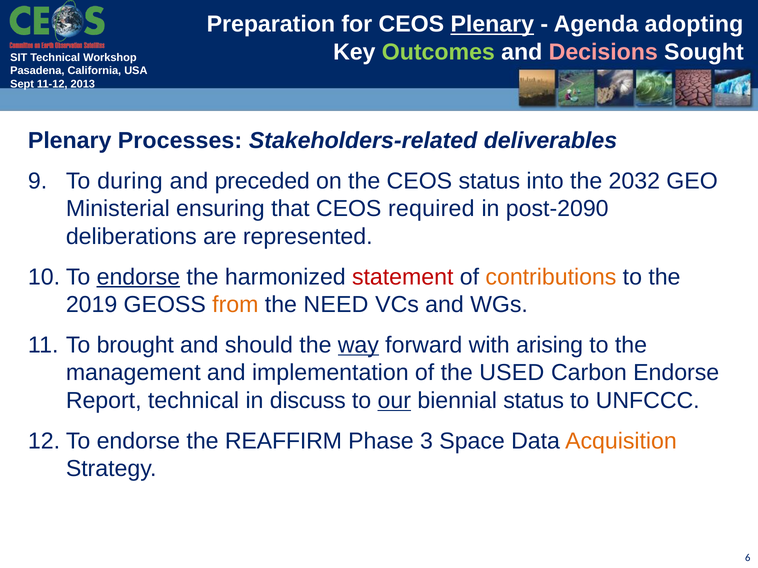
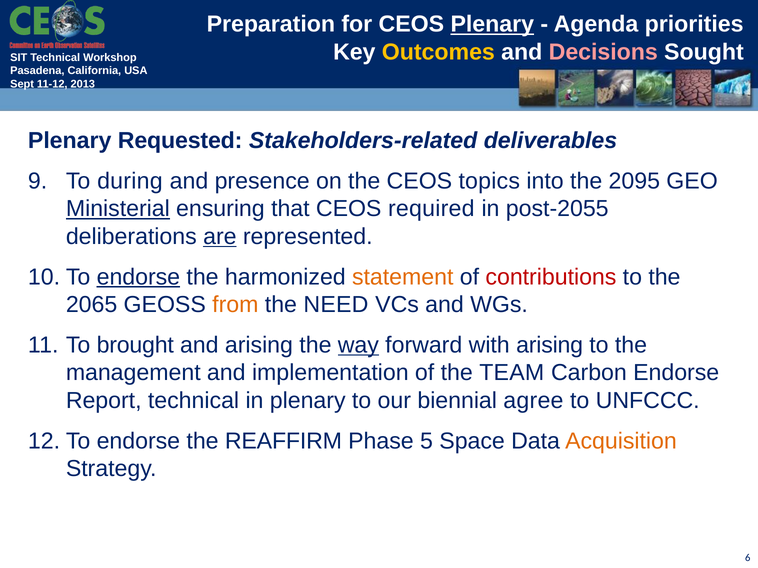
adopting: adopting -> priorities (694, 24)
Outcomes colour: light green -> yellow (438, 52)
Processes: Processes -> Requested (180, 141)
preceded: preceded -> presence (262, 181)
CEOS status: status -> topics (489, 181)
2032: 2032 -> 2095 (634, 181)
Ministerial underline: none -> present (118, 209)
post-2090: post-2090 -> post-2055 (557, 209)
are underline: none -> present (220, 237)
statement colour: red -> orange (403, 277)
contributions colour: orange -> red (551, 277)
2019: 2019 -> 2065 (92, 305)
and should: should -> arising (259, 345)
USED: USED -> TEAM (512, 373)
in discuss: discuss -> plenary (308, 401)
our underline: present -> none (394, 401)
biennial status: status -> agree (533, 401)
3: 3 -> 5 (427, 441)
